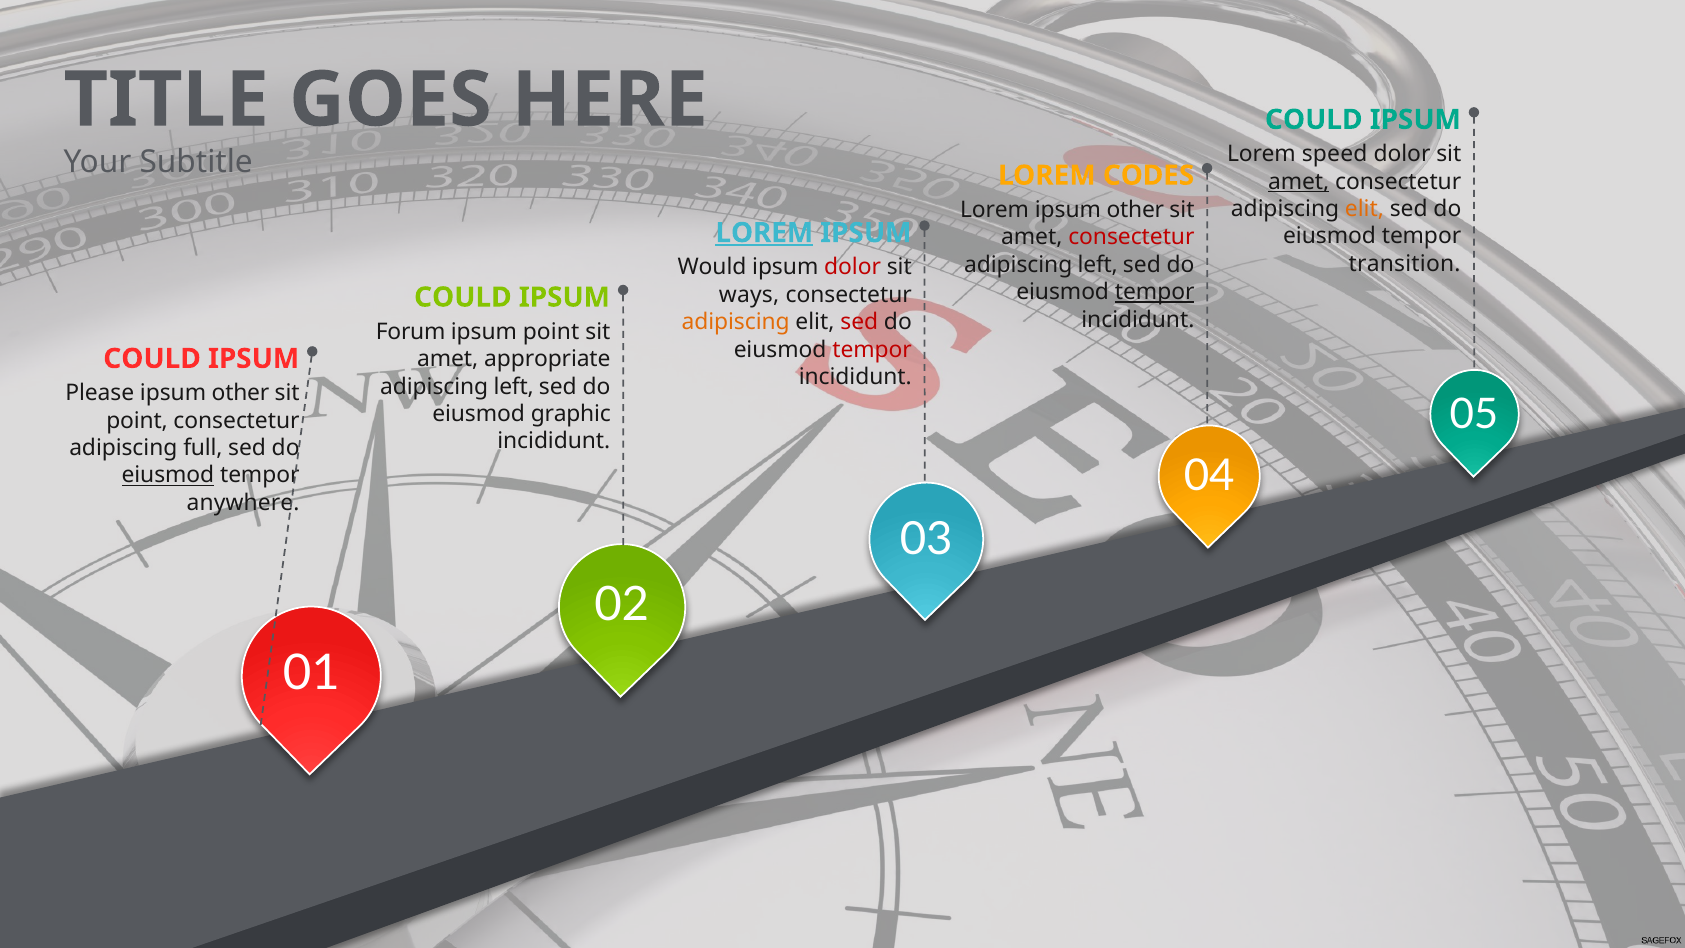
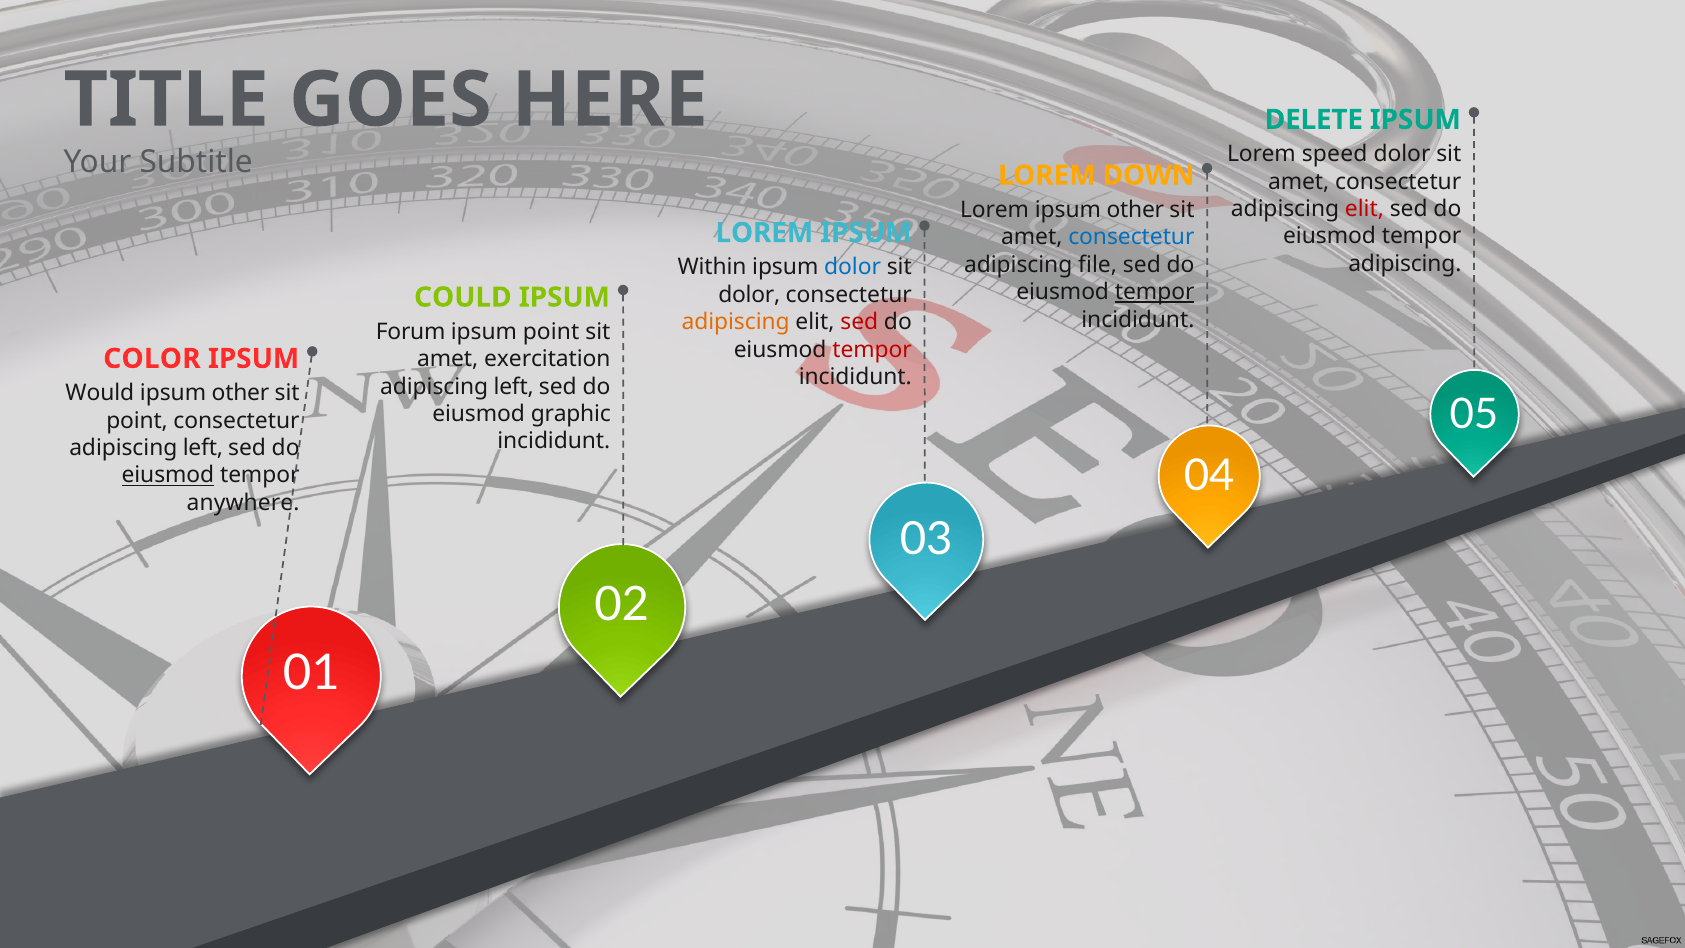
COULD: COULD -> DELETE (1314, 120)
CODES: CODES -> DOWN (1149, 175)
amet underline: present -> none (1299, 181)
elit colour: orange -> red (1364, 209)
LOREM underline: present -> none (764, 233)
consectetur colour: red -> blue (1131, 237)
transition: transition -> adipiscing (1405, 264)
left: left -> file (1098, 265)
Would: Would -> Within (712, 267)
dolor colour: red -> blue (853, 267)
ways: ways -> dolor (749, 295)
appropriate: appropriate -> exercitation (547, 359)
COULD: COULD -> COLOR (152, 359)
Please: Please -> Would (100, 393)
full: full -> left (203, 448)
